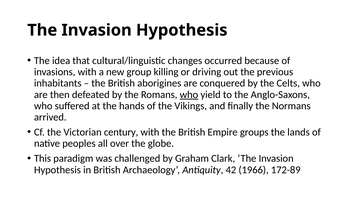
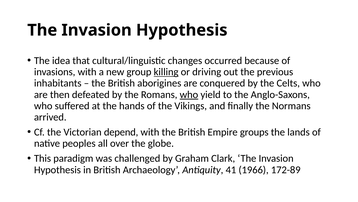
killing underline: none -> present (166, 72)
century: century -> depend (121, 132)
42: 42 -> 41 (231, 169)
